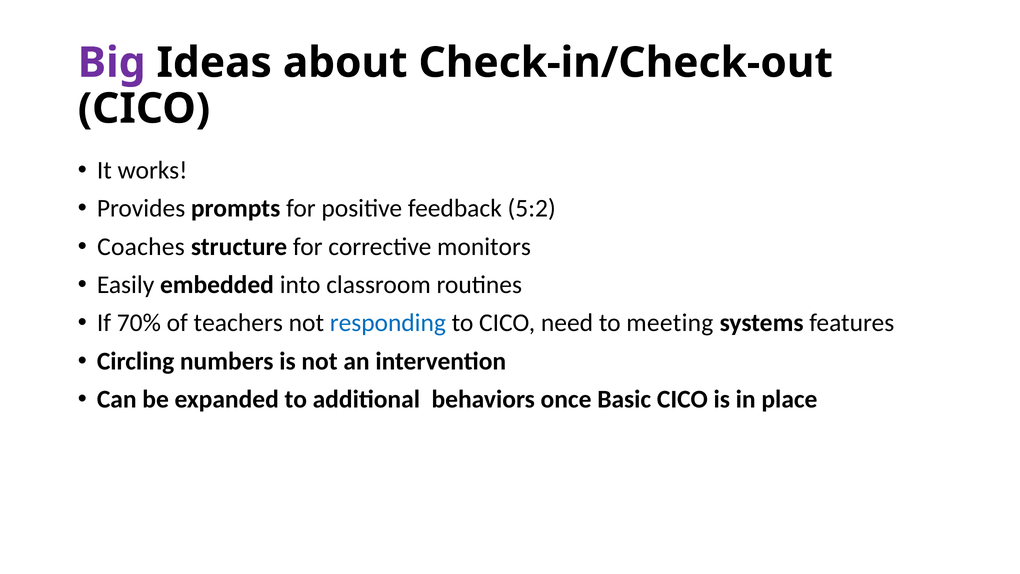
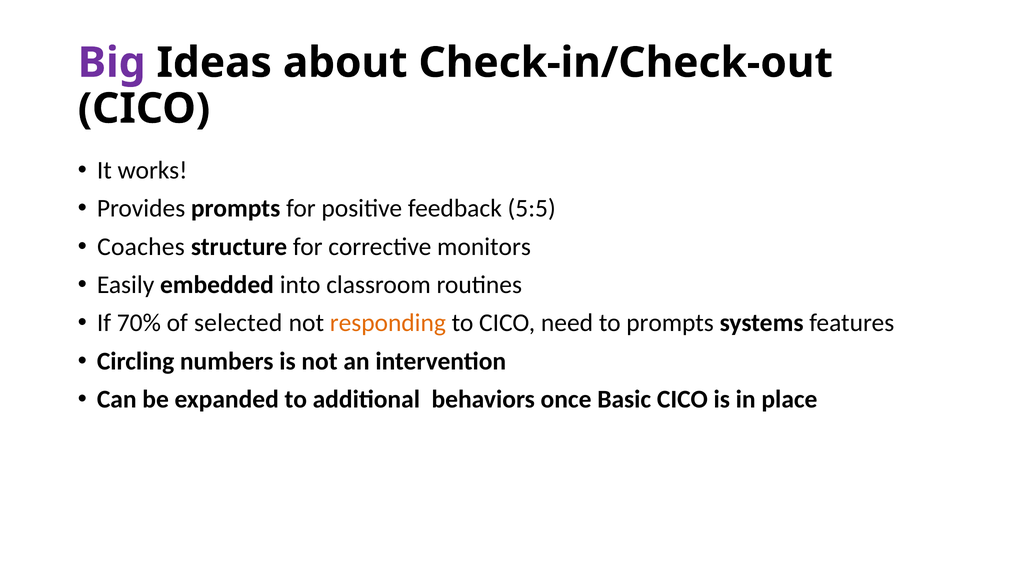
5:2: 5:2 -> 5:5 (532, 208)
teachers: teachers -> selected (238, 323)
responding colour: blue -> orange (388, 323)
to meeting: meeting -> prompts (670, 323)
